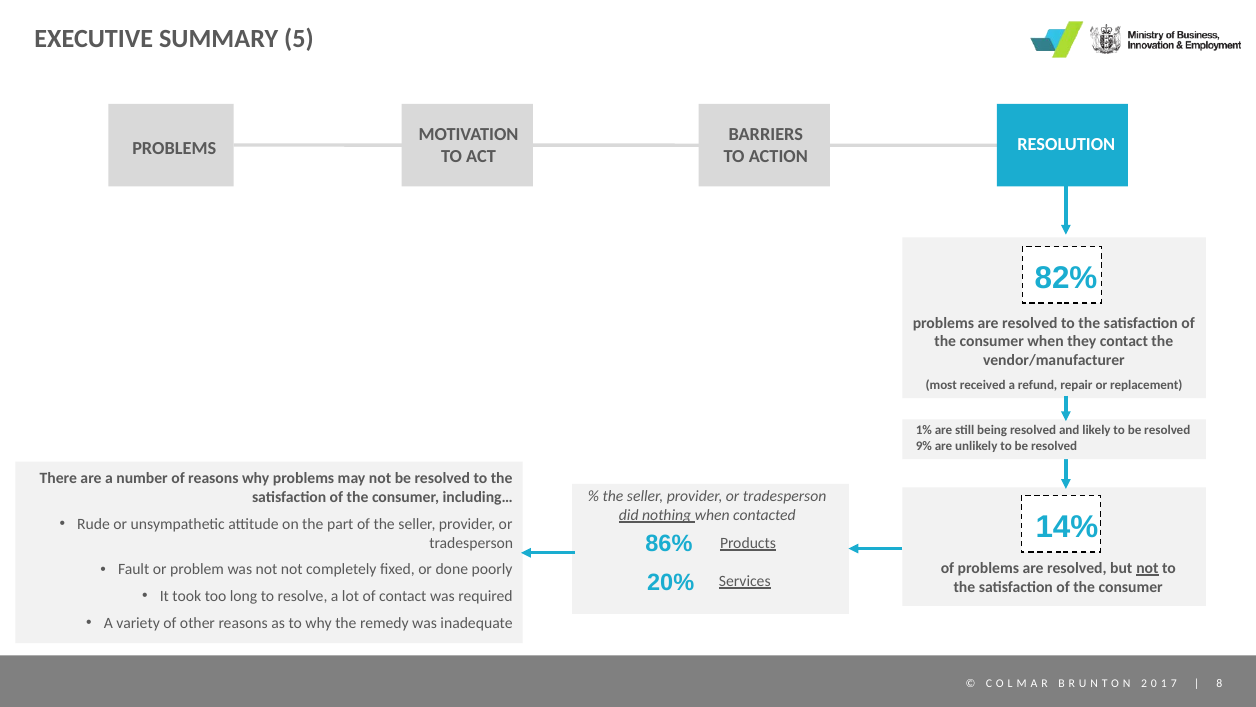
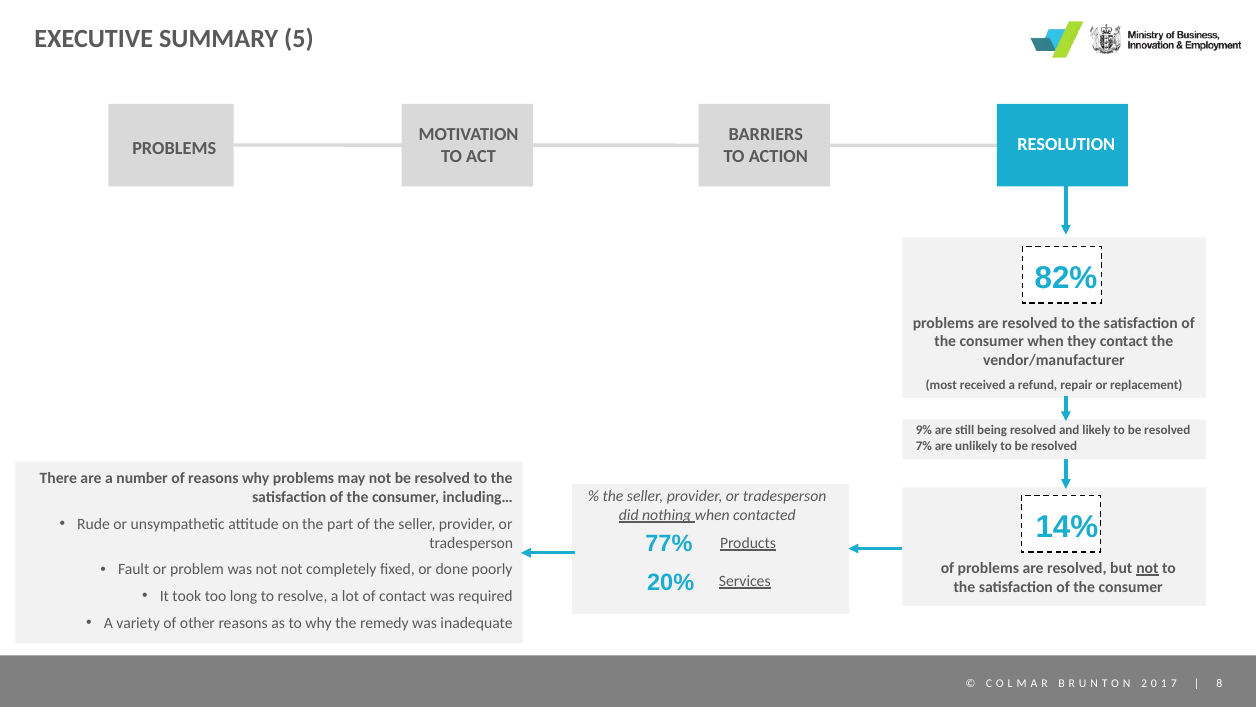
1%: 1% -> 9% (924, 430)
9%: 9% -> 7% (924, 446)
86%: 86% -> 77% (669, 543)
